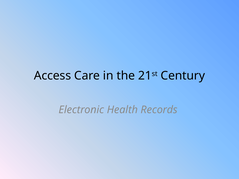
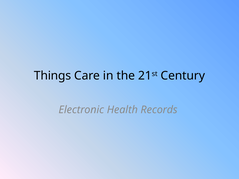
Access: Access -> Things (53, 76)
